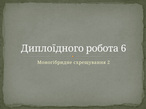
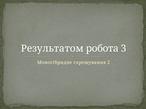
Диплоїдного: Диплоїдного -> Результатом (52, 49)
6: 6 -> 3 (124, 49)
